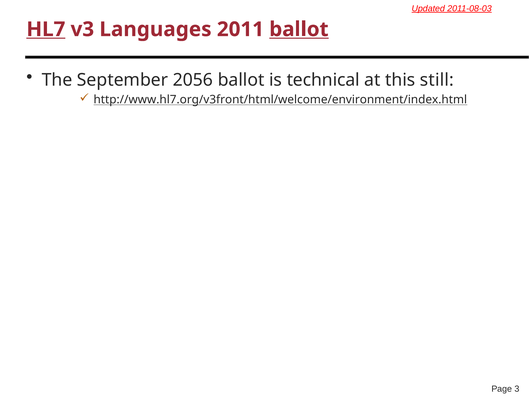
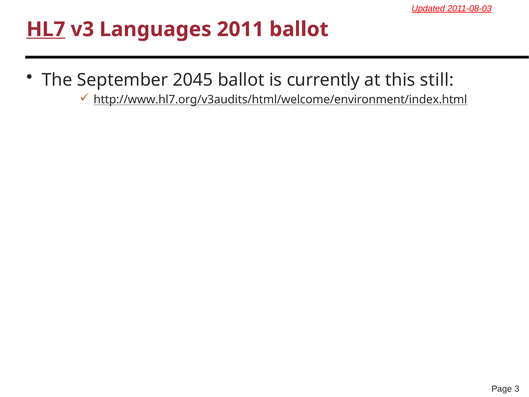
ballot underline: present -> none (299, 29)
2056: 2056 -> 2045 (193, 80)
technical: technical -> currently (323, 80)
http://www.hl7.org/v3front/html/welcome/environment/index.html: http://www.hl7.org/v3front/html/welcome/environment/index.html -> http://www.hl7.org/v3audits/html/welcome/environment/index.html (280, 99)
